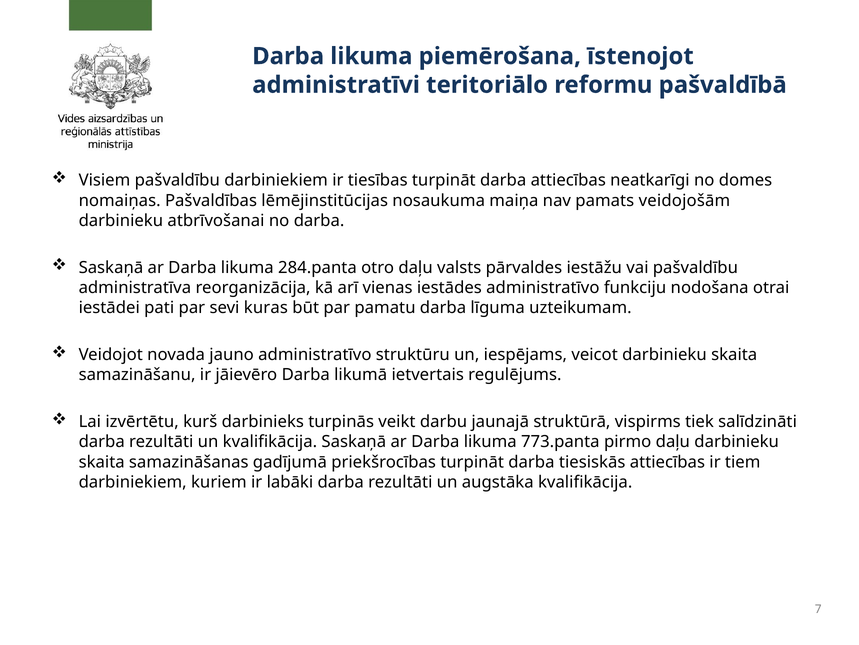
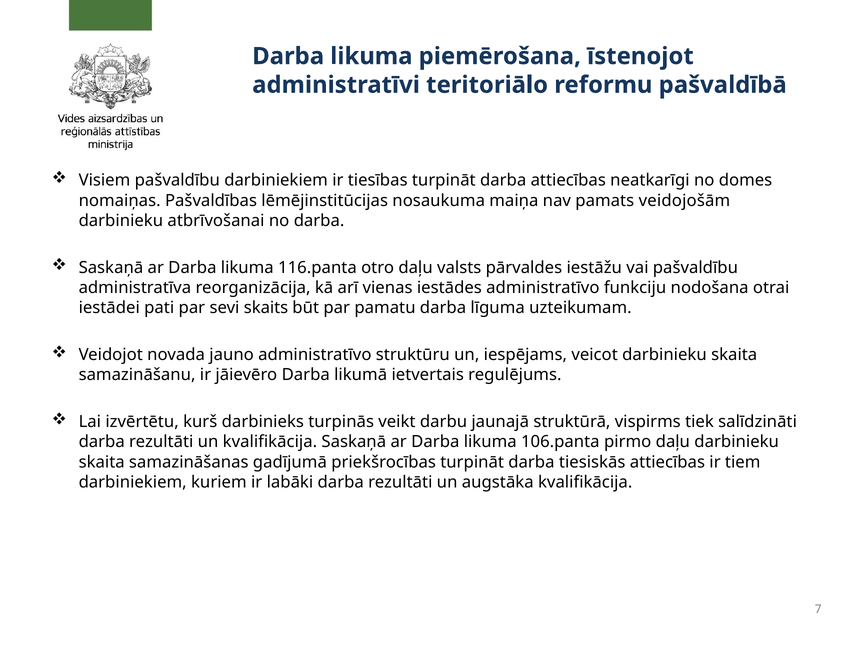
284.panta: 284.panta -> 116.panta (317, 267)
kuras: kuras -> skaits (266, 307)
773.panta: 773.panta -> 106.panta (560, 441)
